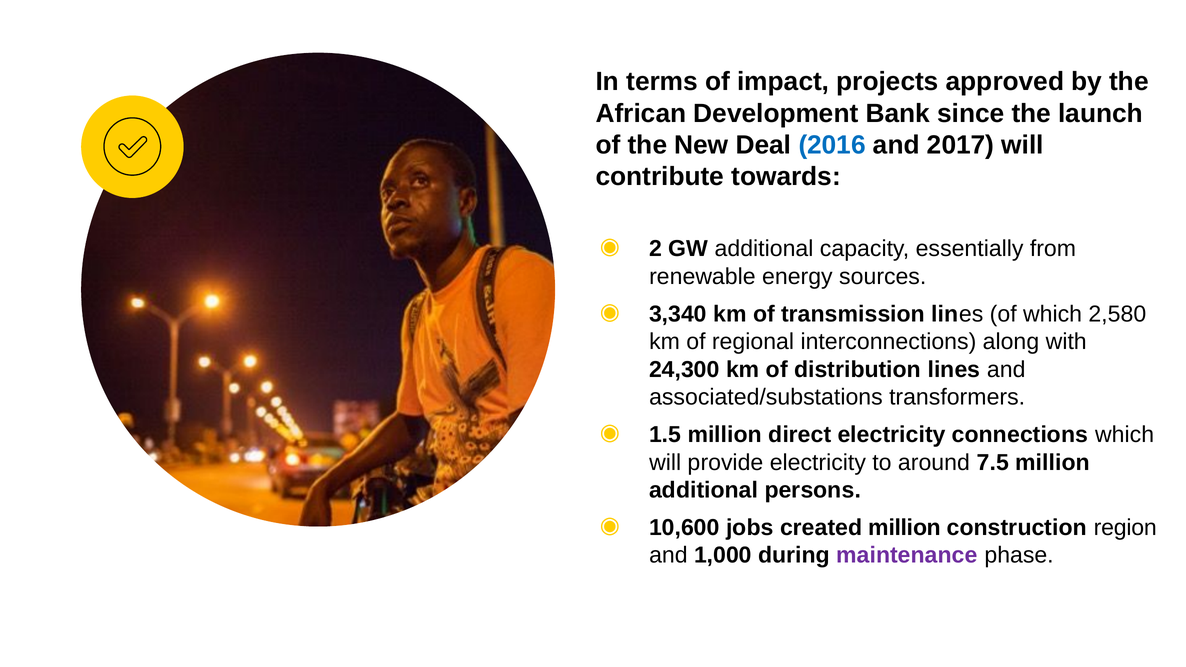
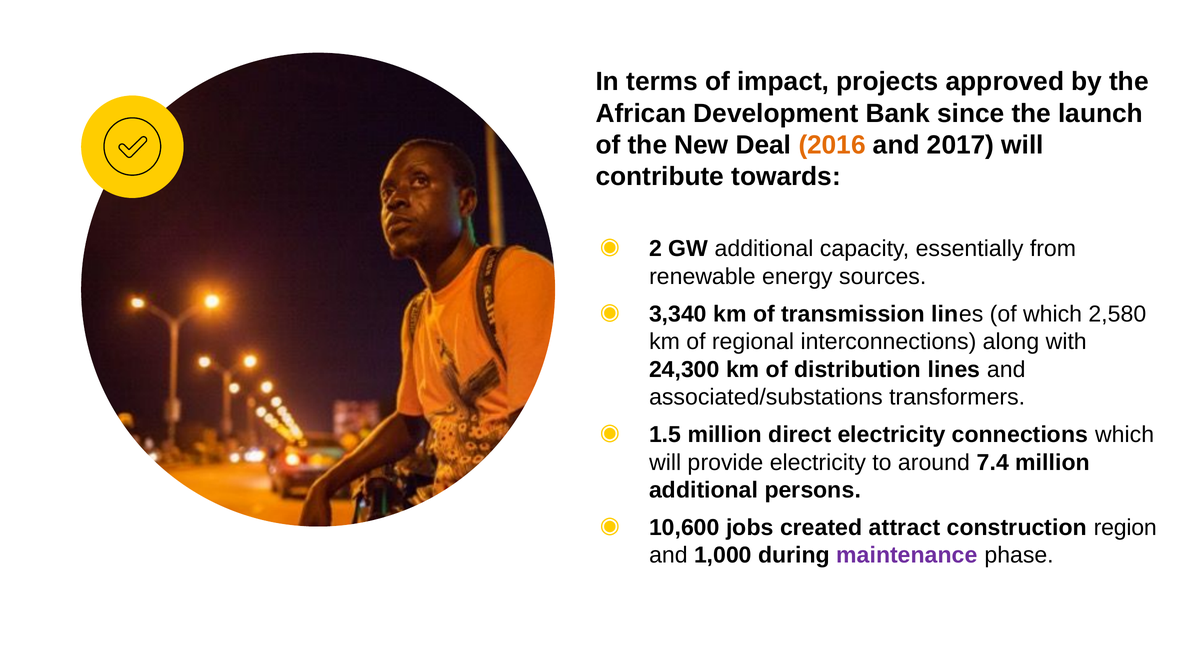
2016 colour: blue -> orange (832, 145)
7.5: 7.5 -> 7.4 (993, 463)
created million: million -> attract (904, 528)
